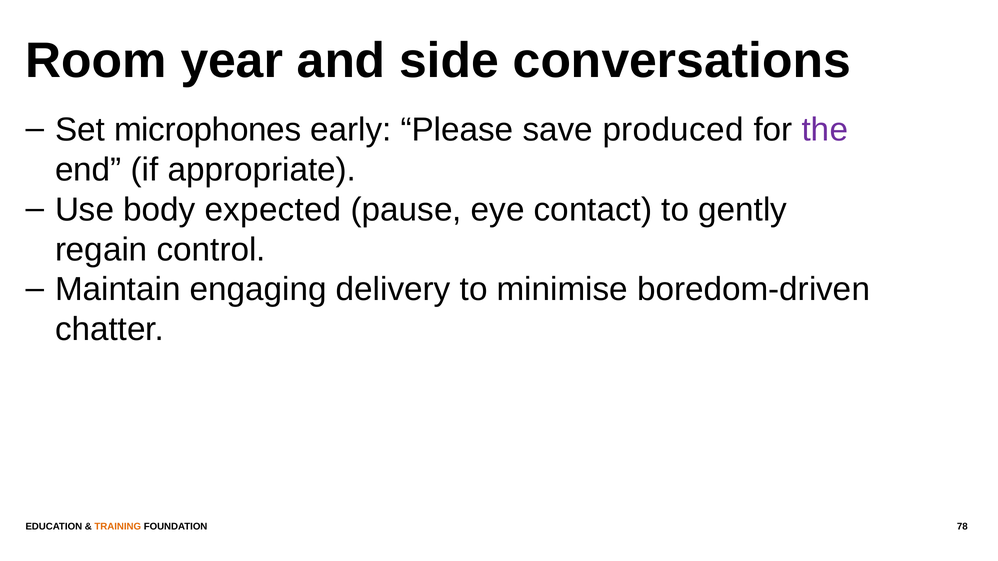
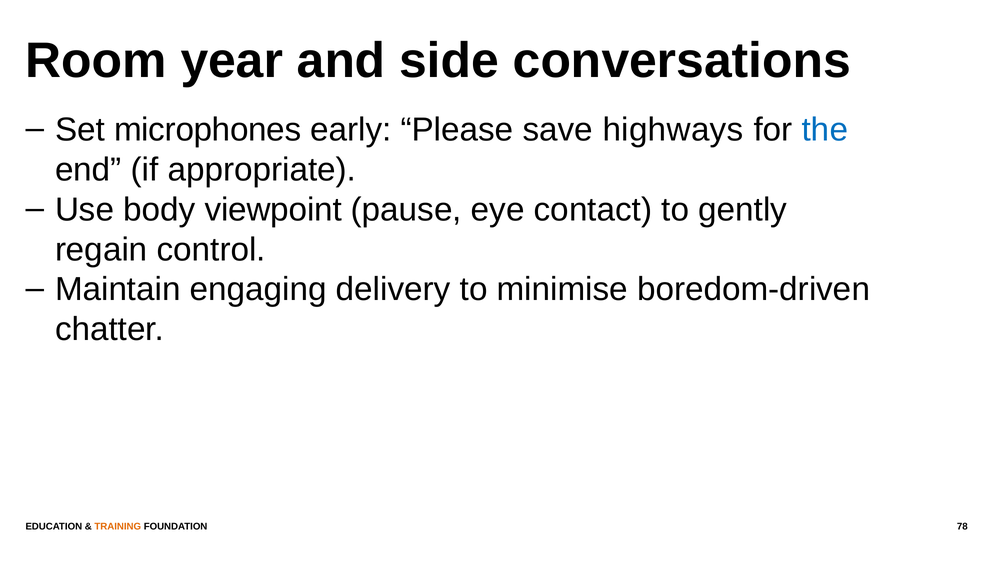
produced: produced -> highways (673, 130)
the colour: purple -> blue (825, 130)
expected: expected -> viewpoint (273, 210)
